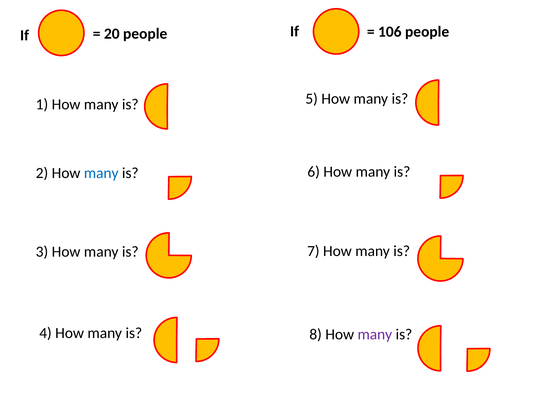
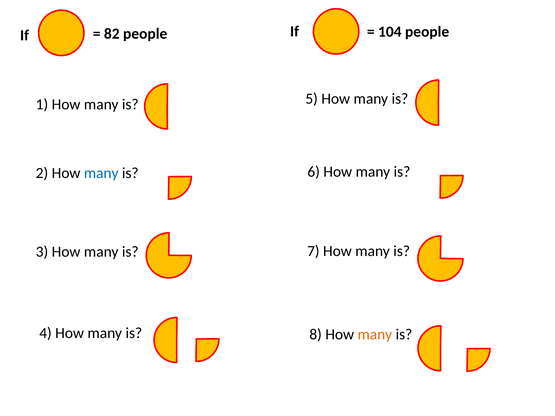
106: 106 -> 104 (390, 32)
20: 20 -> 82 (112, 34)
many colour: purple -> orange (375, 335)
